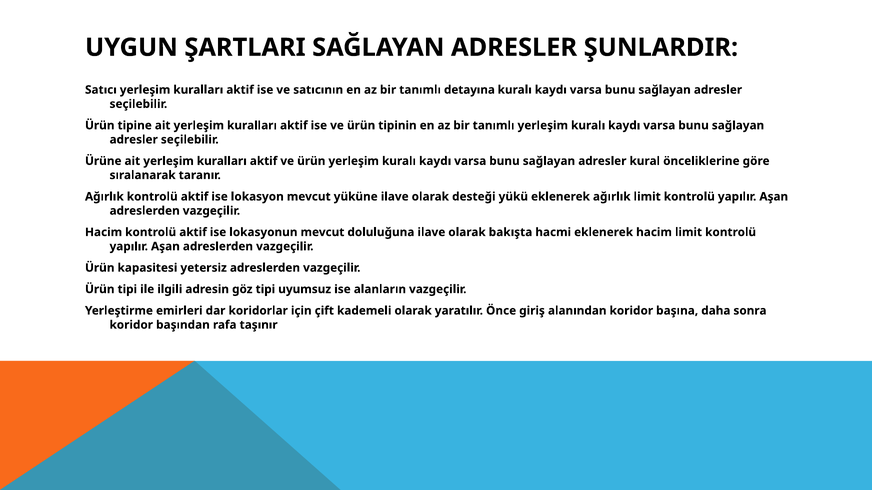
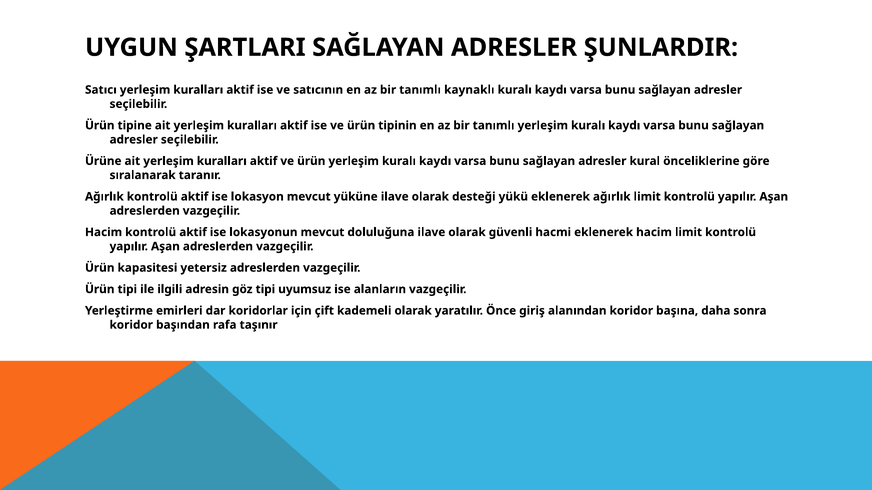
detayına: detayına -> kaynaklı (469, 90)
bakışta: bakışta -> güvenli (511, 232)
